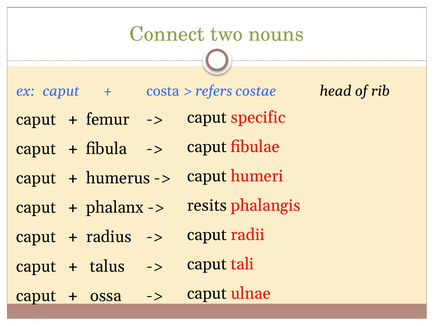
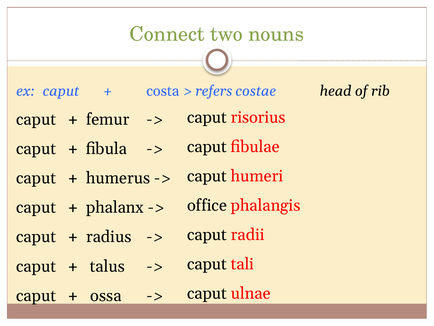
specific: specific -> risorius (258, 117)
resits: resits -> office (207, 205)
